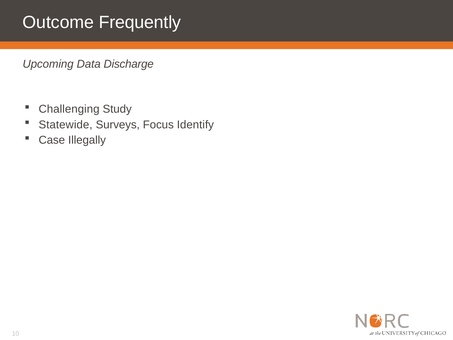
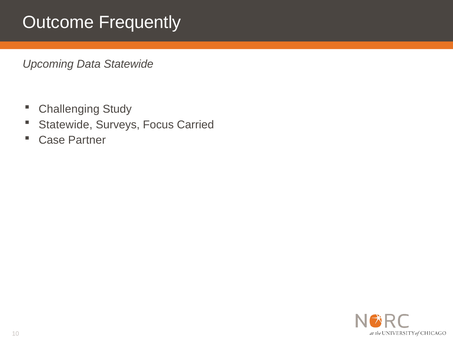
Data Discharge: Discharge -> Statewide (129, 64)
Identify: Identify -> Carried (195, 125)
Illegally: Illegally -> Partner (87, 140)
